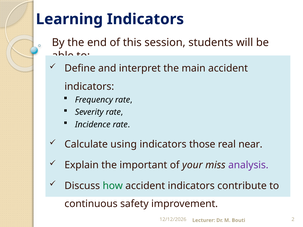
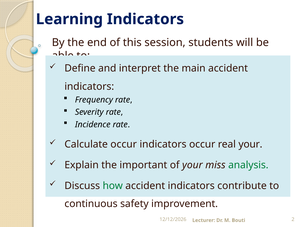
Calculate using: using -> occur (124, 145)
indicators those: those -> occur (202, 145)
real near: near -> your (250, 145)
analysis colour: purple -> green (248, 165)
